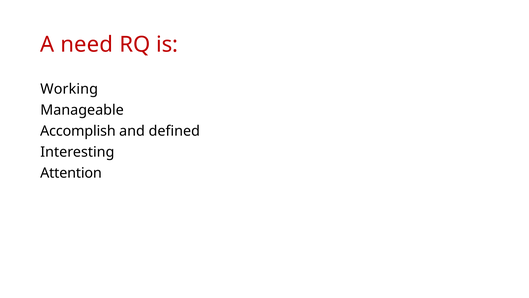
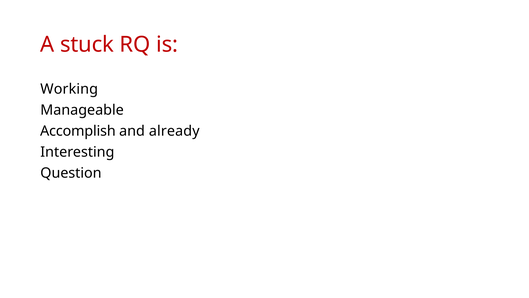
need: need -> stuck (87, 44)
defined: defined -> already (174, 131)
Attention: Attention -> Question (71, 173)
